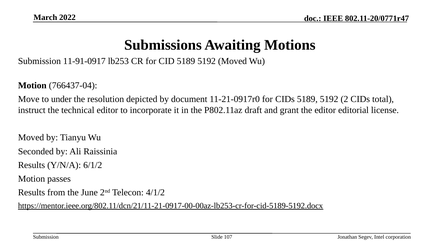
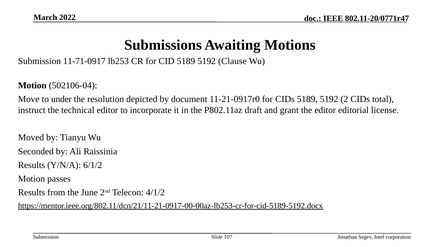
11-91-0917: 11-91-0917 -> 11-71-0917 (84, 61)
5192 Moved: Moved -> Clause (232, 61)
766437-04: 766437-04 -> 502106-04 (73, 86)
